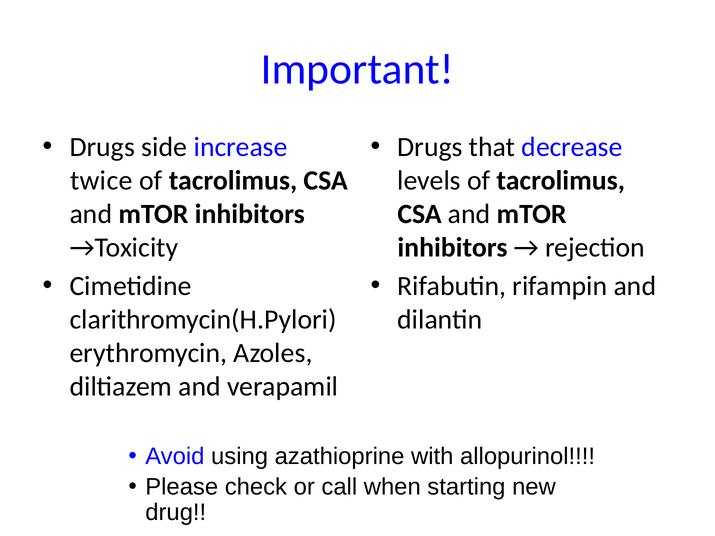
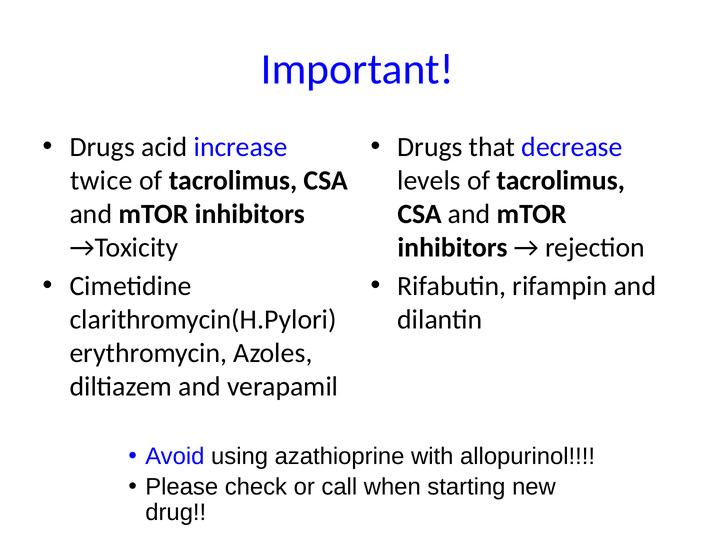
side: side -> acid (164, 147)
